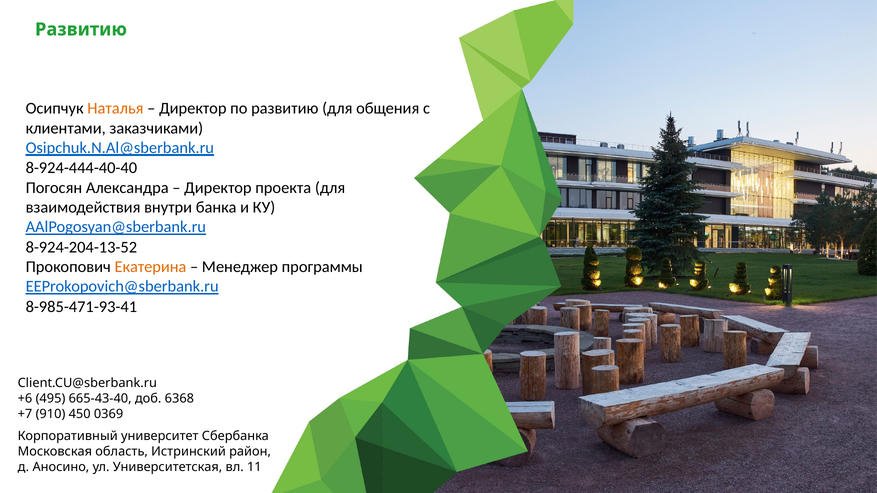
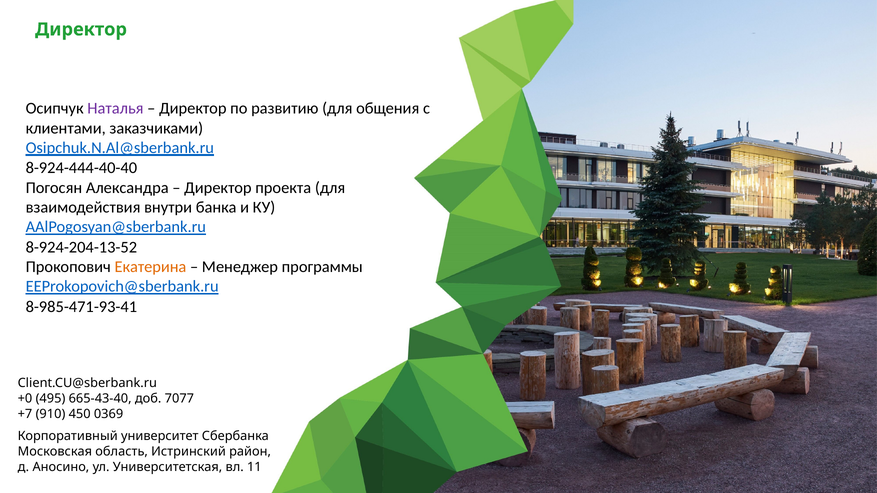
Развитию: Развитию -> Директор (81, 29)
Наталья colour: orange -> purple (115, 108)
+6: +6 -> +0 (25, 399)
6368: 6368 -> 7077 (179, 399)
